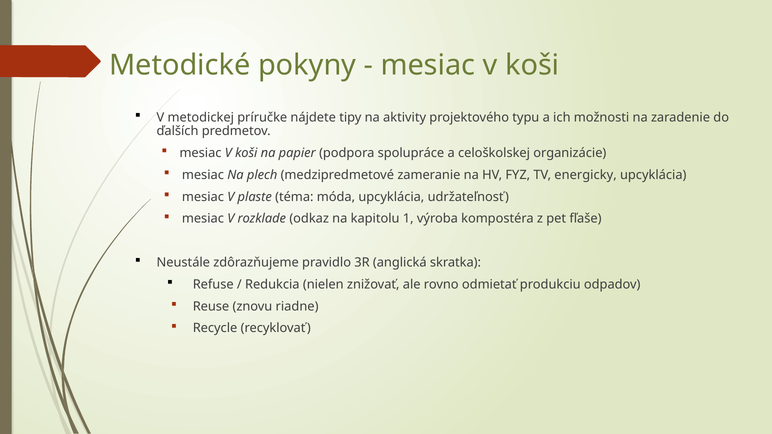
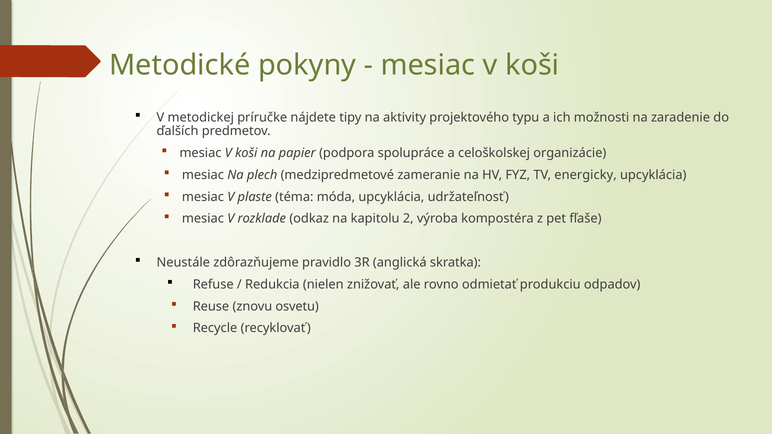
1: 1 -> 2 (408, 219)
riadne: riadne -> osvetu (297, 306)
